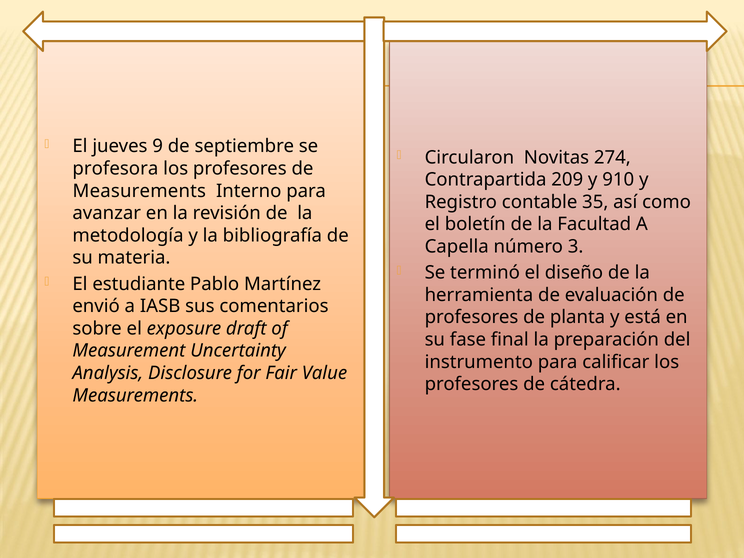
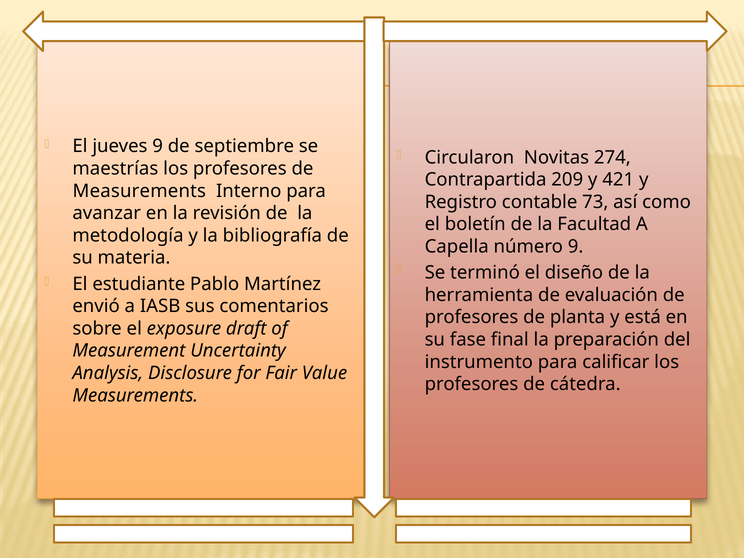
profesora: profesora -> maestrías (115, 169)
910: 910 -> 421 (618, 180)
35: 35 -> 73 (595, 202)
número 3: 3 -> 9 (576, 247)
